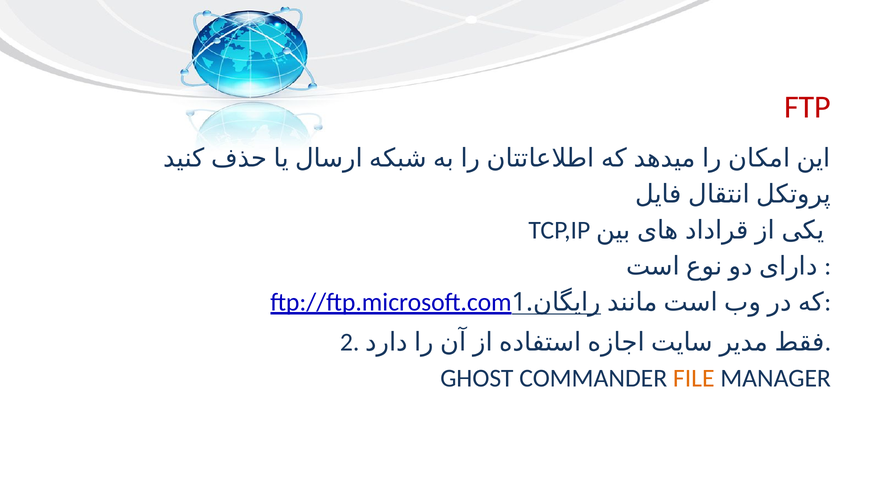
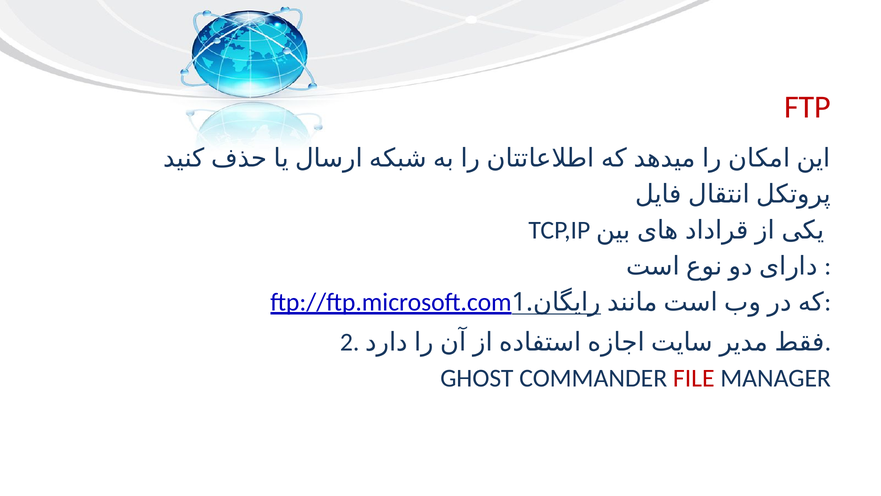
FILE colour: orange -> red (694, 378)
